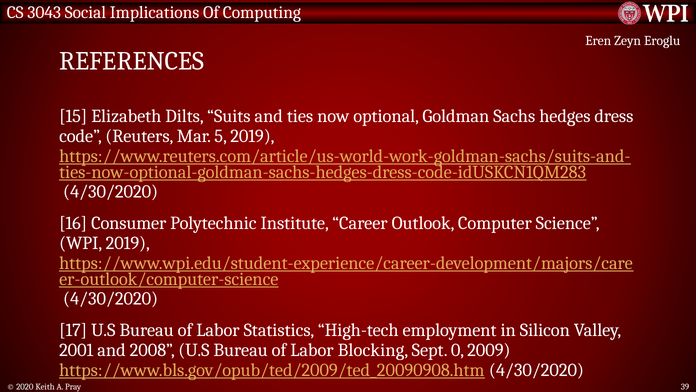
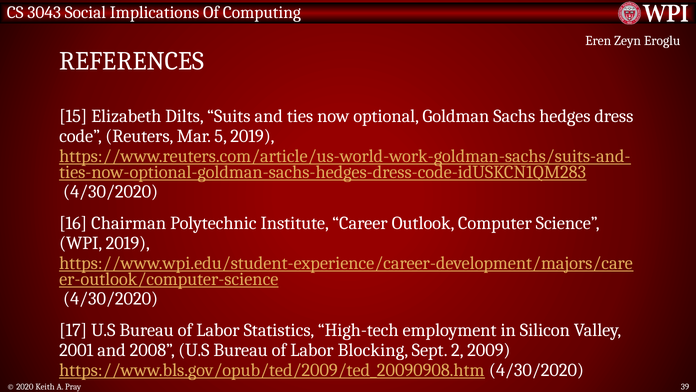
Consumer: Consumer -> Chairman (129, 223)
0: 0 -> 2 (457, 350)
